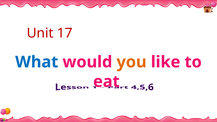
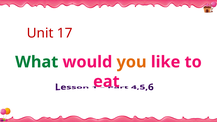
What colour: blue -> green (37, 62)
